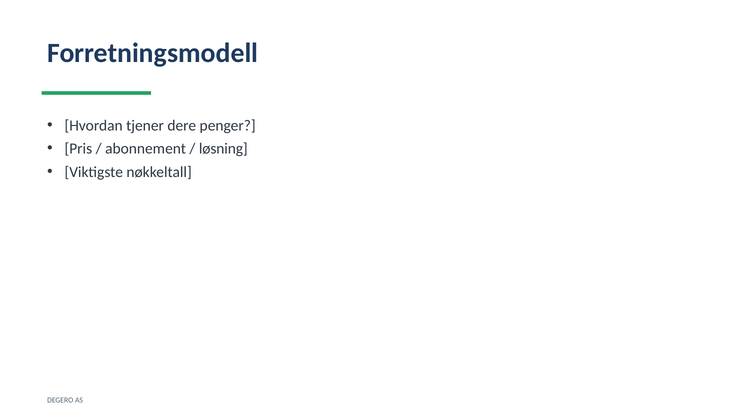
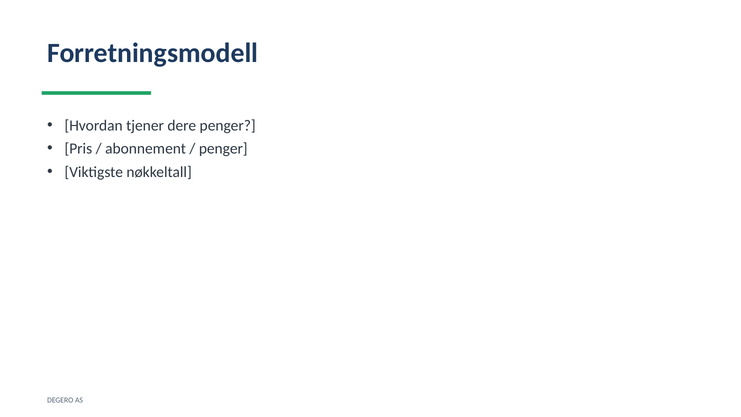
løsning: løsning -> penger (223, 149)
